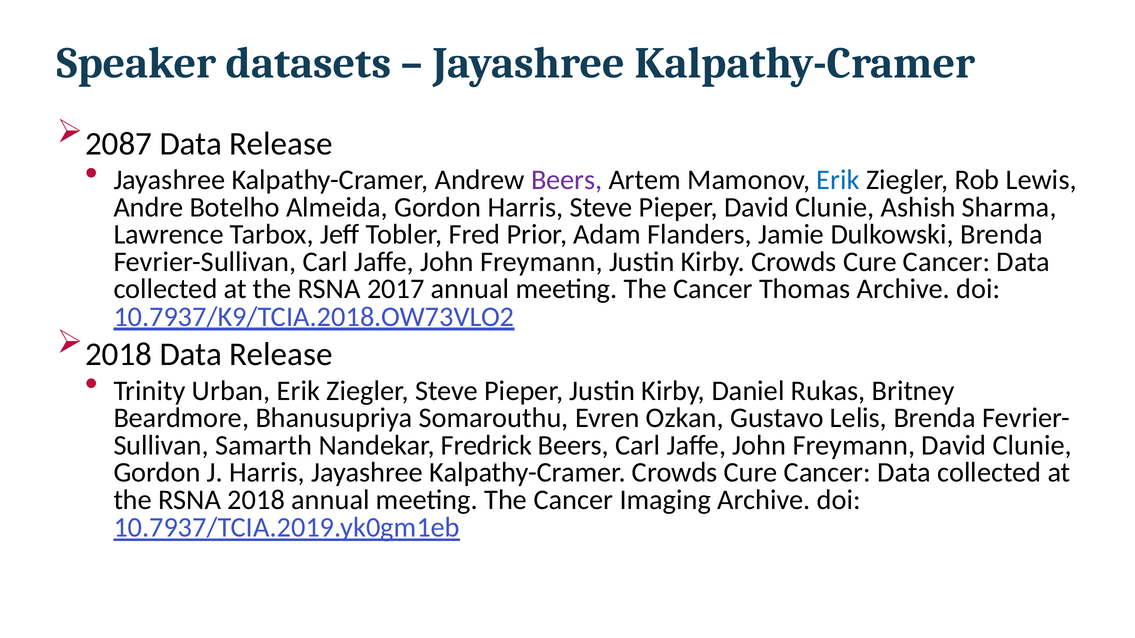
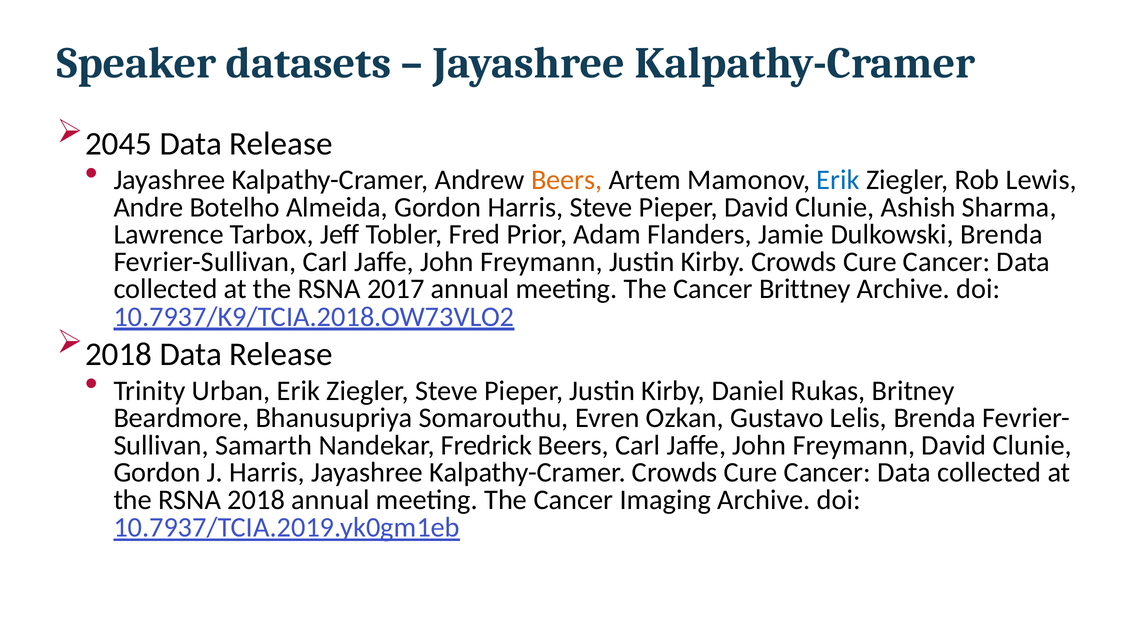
2087: 2087 -> 2045 (119, 144)
Beers colour: purple -> orange (567, 180)
Thomas: Thomas -> Brittney (805, 289)
